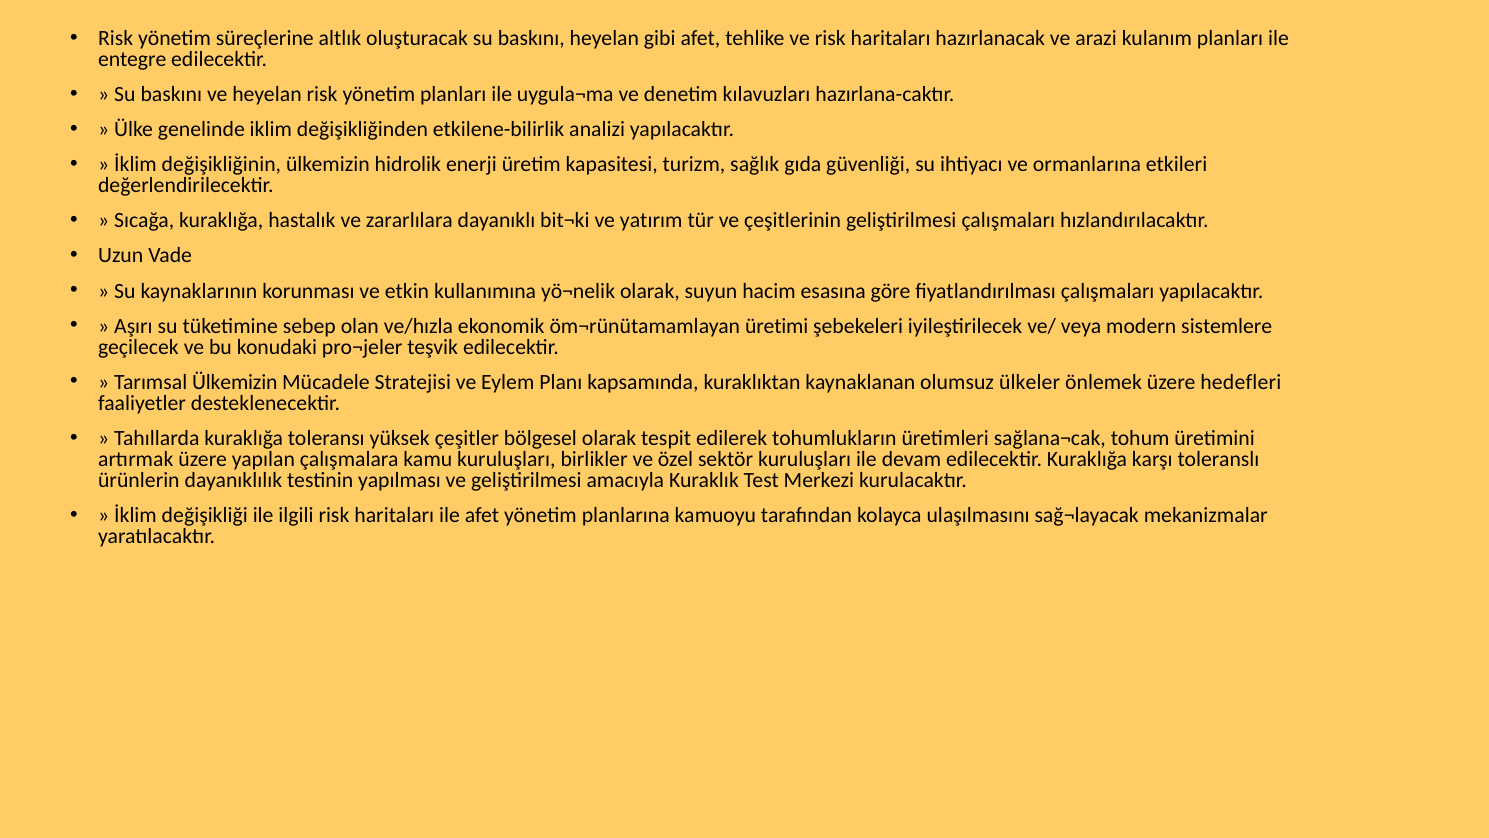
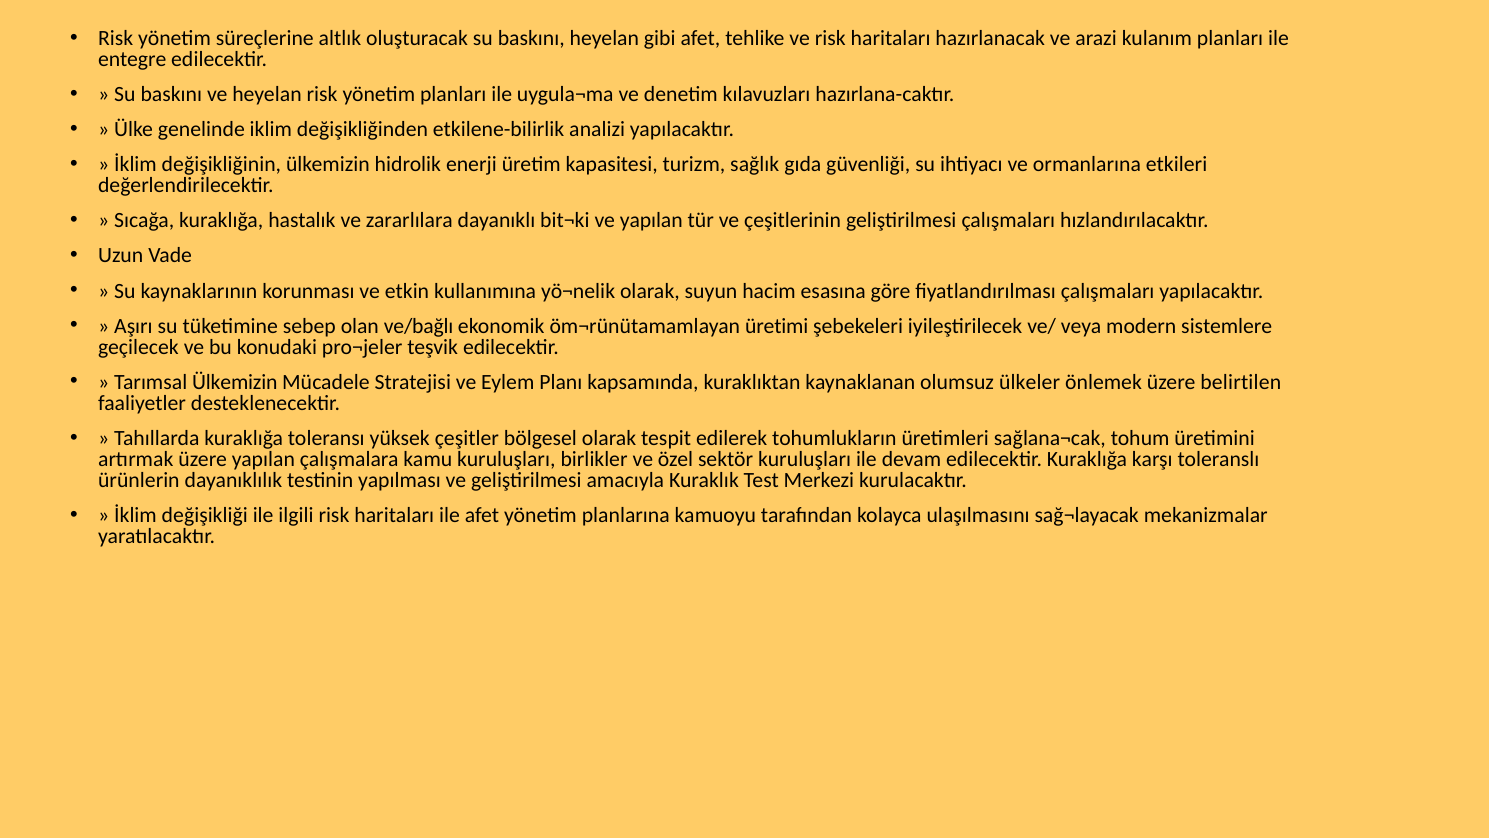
ve yatırım: yatırım -> yapılan (651, 221)
ve/hızla: ve/hızla -> ve/bağlı (419, 326)
hedefleri: hedefleri -> belirtilen (1241, 382)
